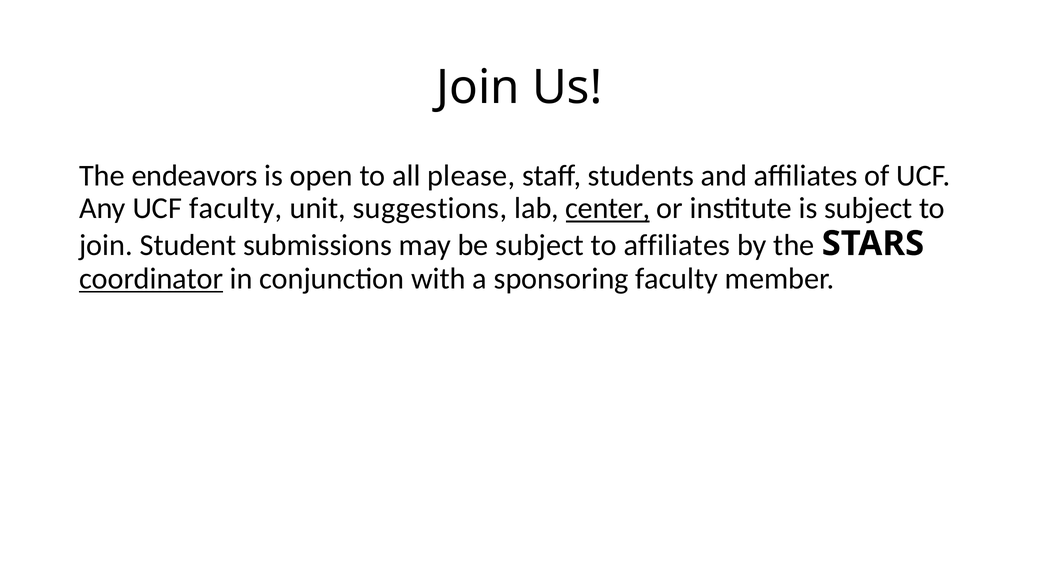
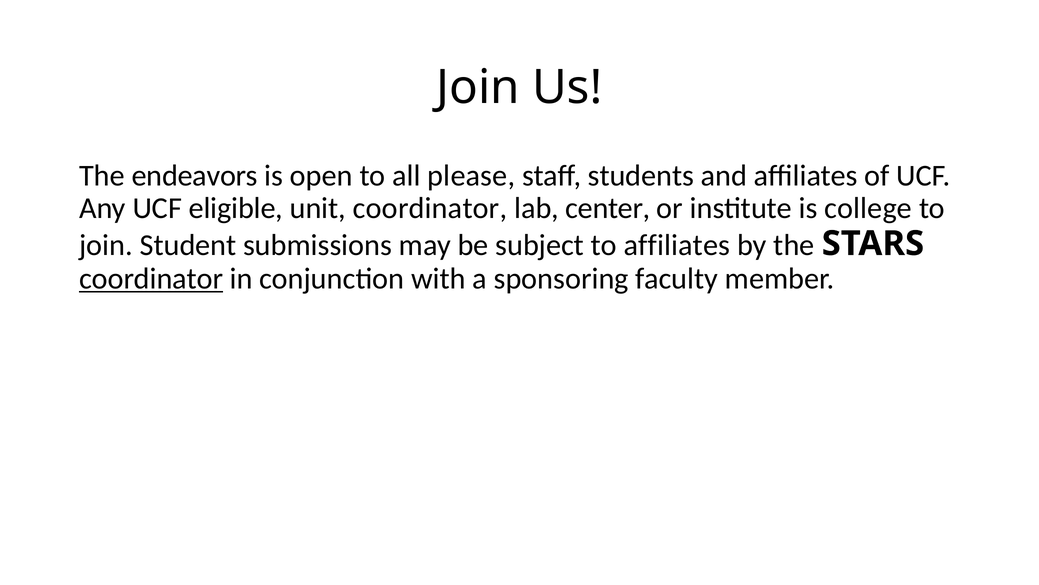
UCF faculty: faculty -> eligible (236, 208)
unit suggestions: suggestions -> coordinator (430, 208)
center underline: present -> none (608, 208)
is subject: subject -> college (868, 208)
